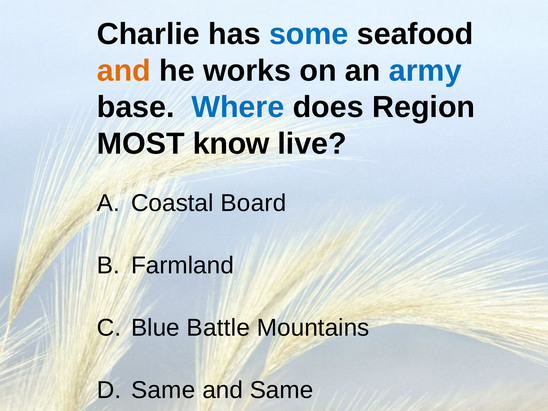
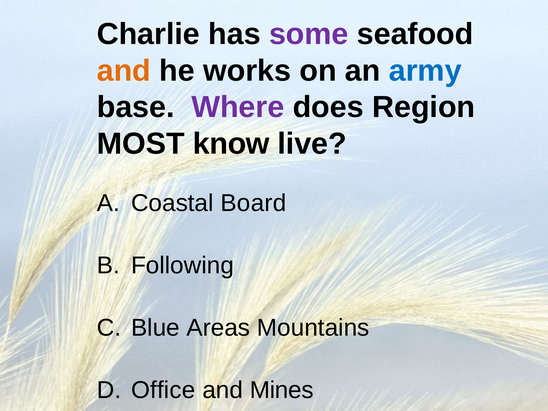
some colour: blue -> purple (309, 34)
Where colour: blue -> purple (238, 107)
Farmland: Farmland -> Following (182, 265)
Battle: Battle -> Areas (218, 328)
Same: Same -> Office (163, 390)
and Same: Same -> Mines (282, 390)
